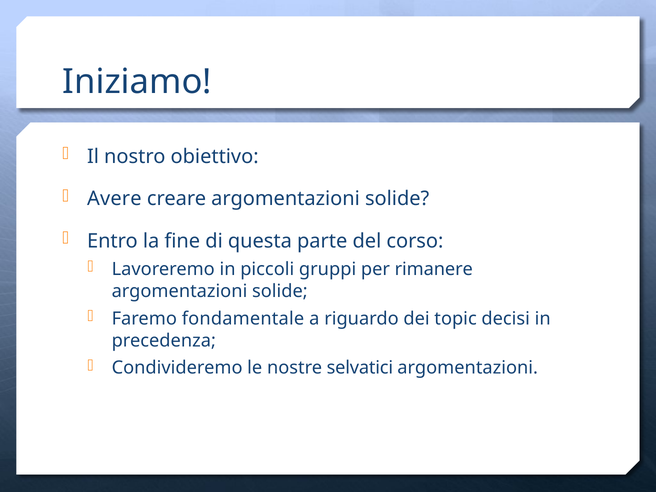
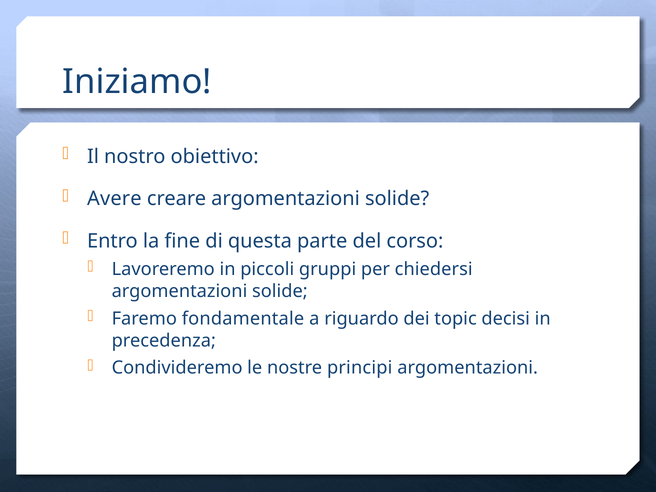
rimanere: rimanere -> chiedersi (434, 269)
selvatici: selvatici -> principi (360, 368)
